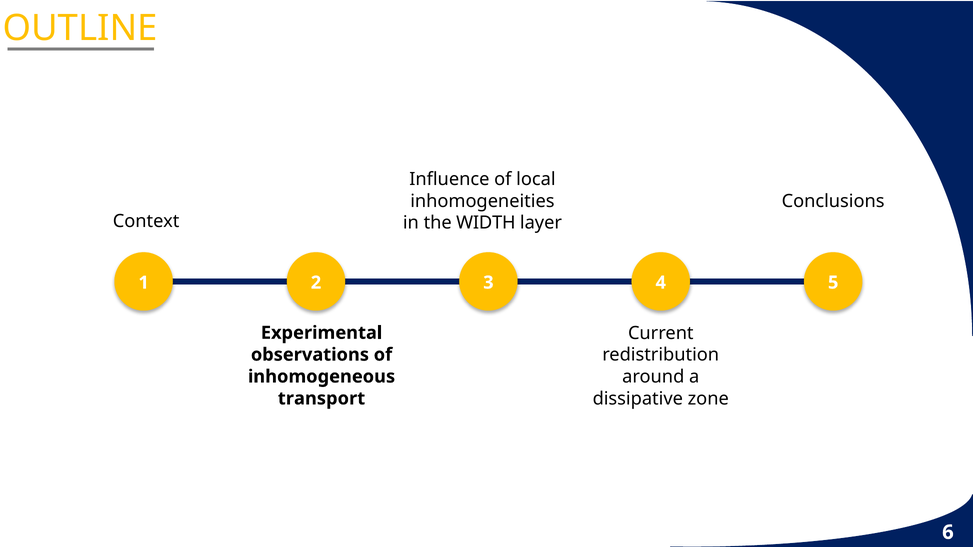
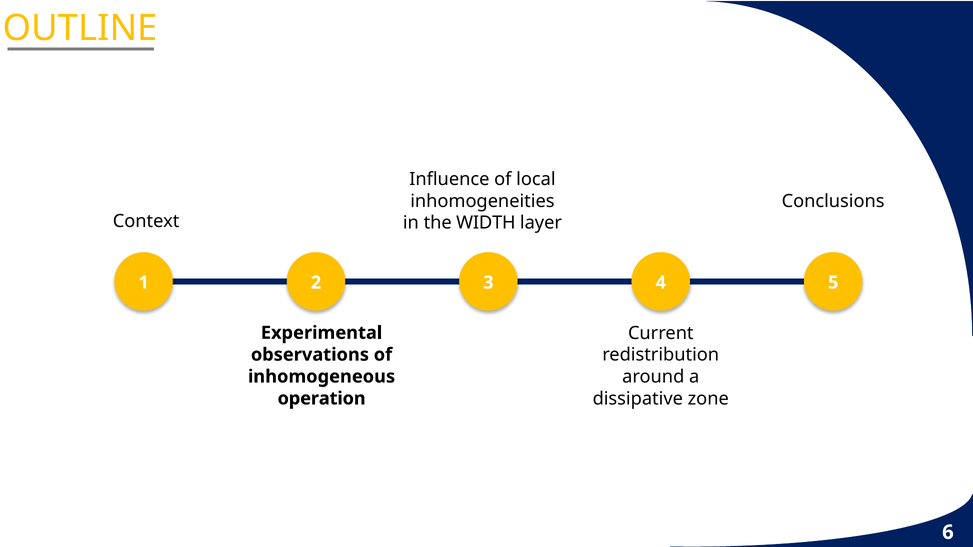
transport: transport -> operation (322, 399)
